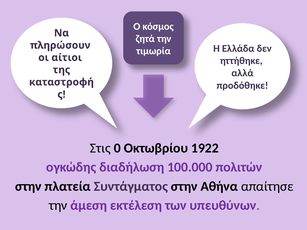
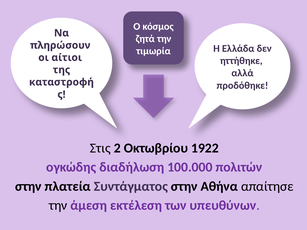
0: 0 -> 2 (117, 148)
